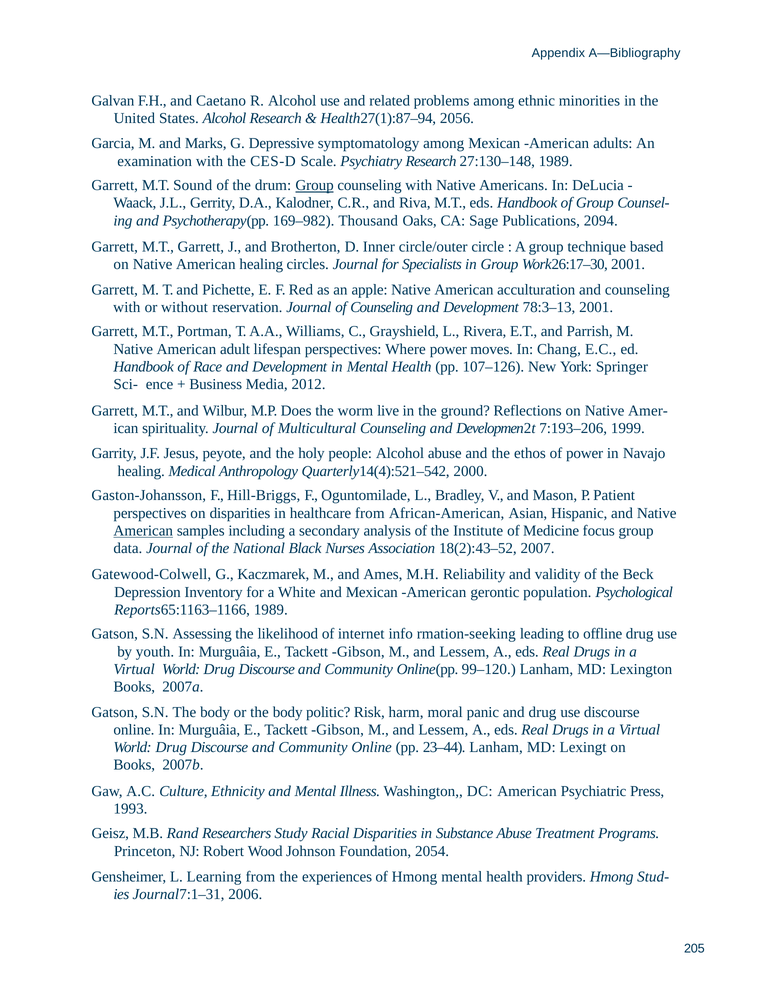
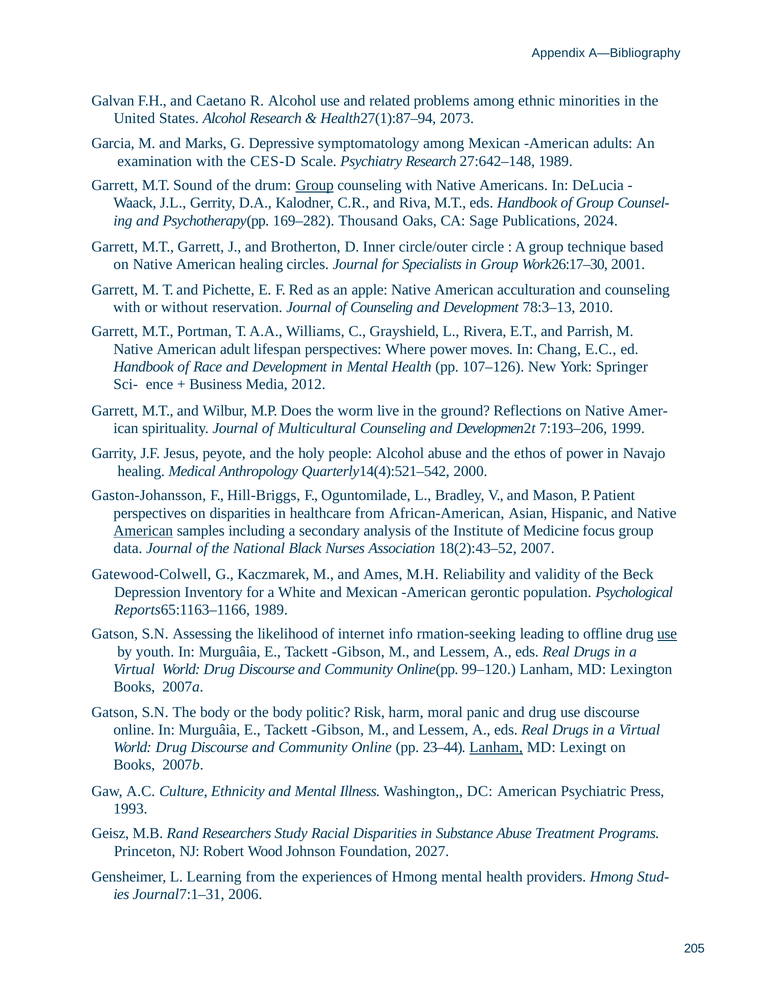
2056: 2056 -> 2073 (457, 118)
27:130–148: 27:130–148 -> 27:642–148 (497, 161)
169–982: 169–982 -> 169–282 (304, 221)
2094: 2094 -> 2024 (601, 221)
78:3–13 2001: 2001 -> 2010 (596, 307)
use underline: none -> present (667, 634)
Lanham underline: none -> present (496, 747)
2054: 2054 -> 2027 (432, 851)
